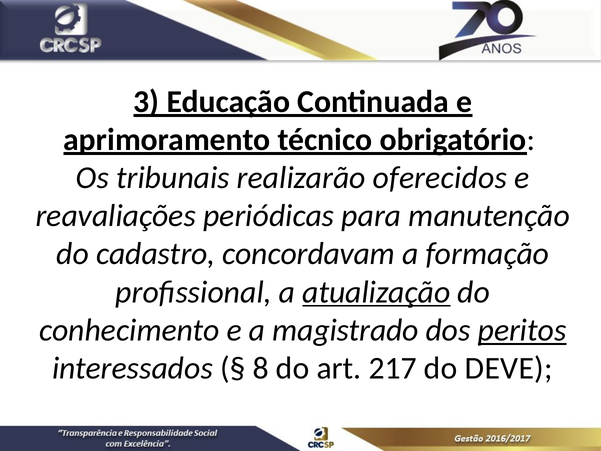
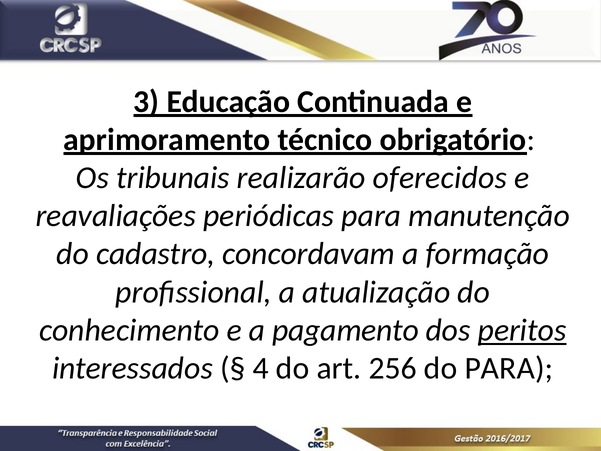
atualização underline: present -> none (376, 292)
magistrado: magistrado -> pagamento (346, 330)
8: 8 -> 4 (261, 368)
217: 217 -> 256 (393, 368)
do DEVE: DEVE -> PARA (509, 368)
